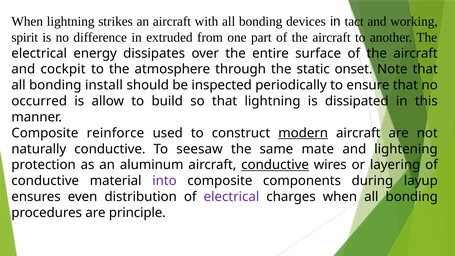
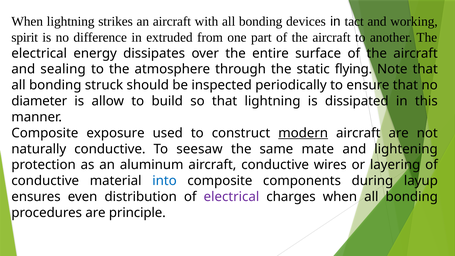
cockpit: cockpit -> sealing (63, 69)
onset: onset -> flying (354, 69)
install: install -> struck (104, 85)
occurred: occurred -> diameter (39, 101)
reinforce: reinforce -> exposure (116, 133)
conductive underline: present -> none (275, 165)
into colour: purple -> blue (165, 181)
